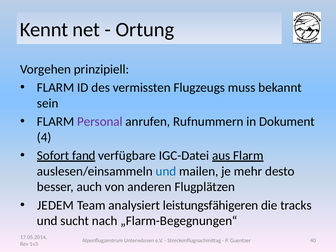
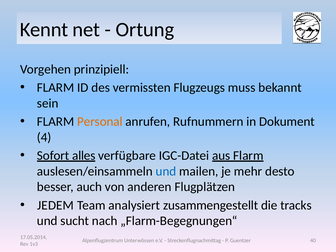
Personal colour: purple -> orange (100, 122)
fand: fand -> alles (84, 156)
leistungsfähigeren: leistungsfähigeren -> zusammengestellt (211, 205)
